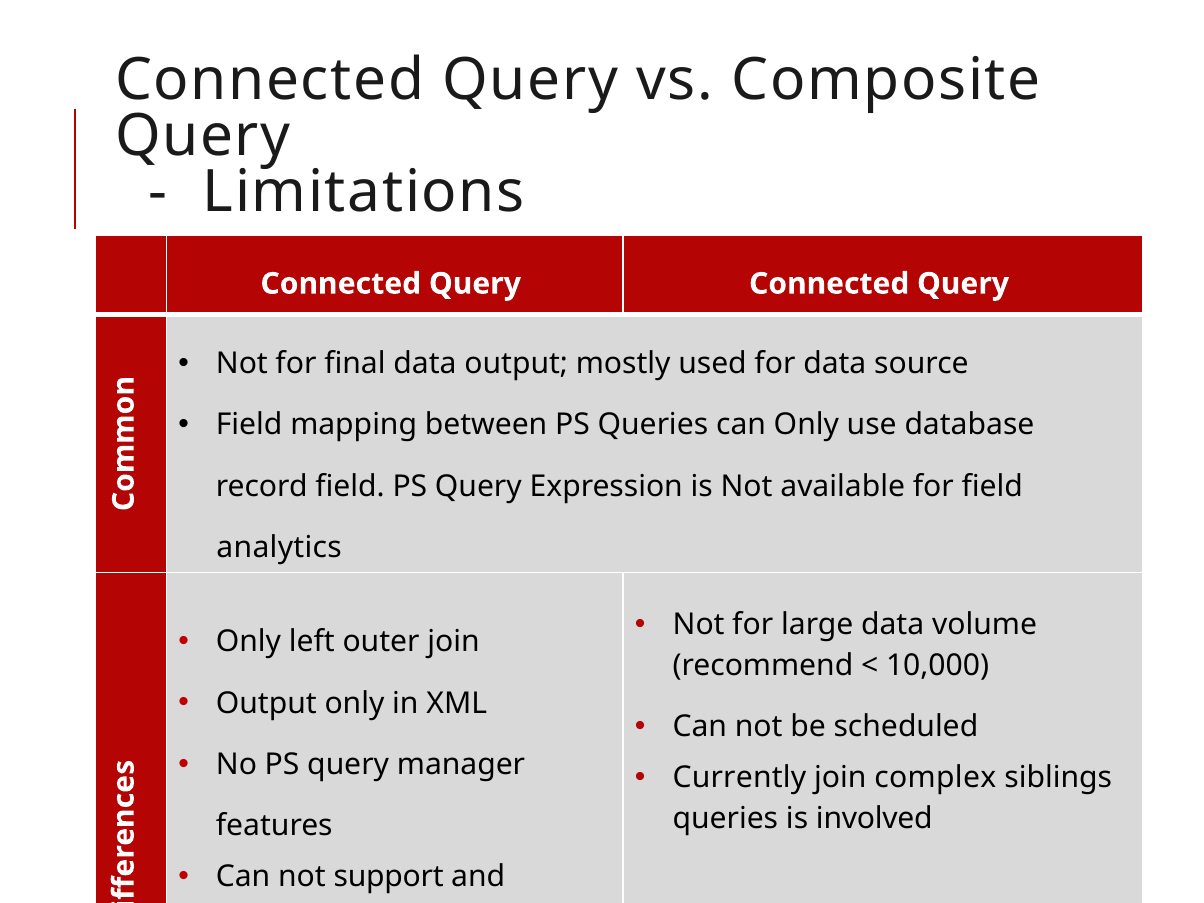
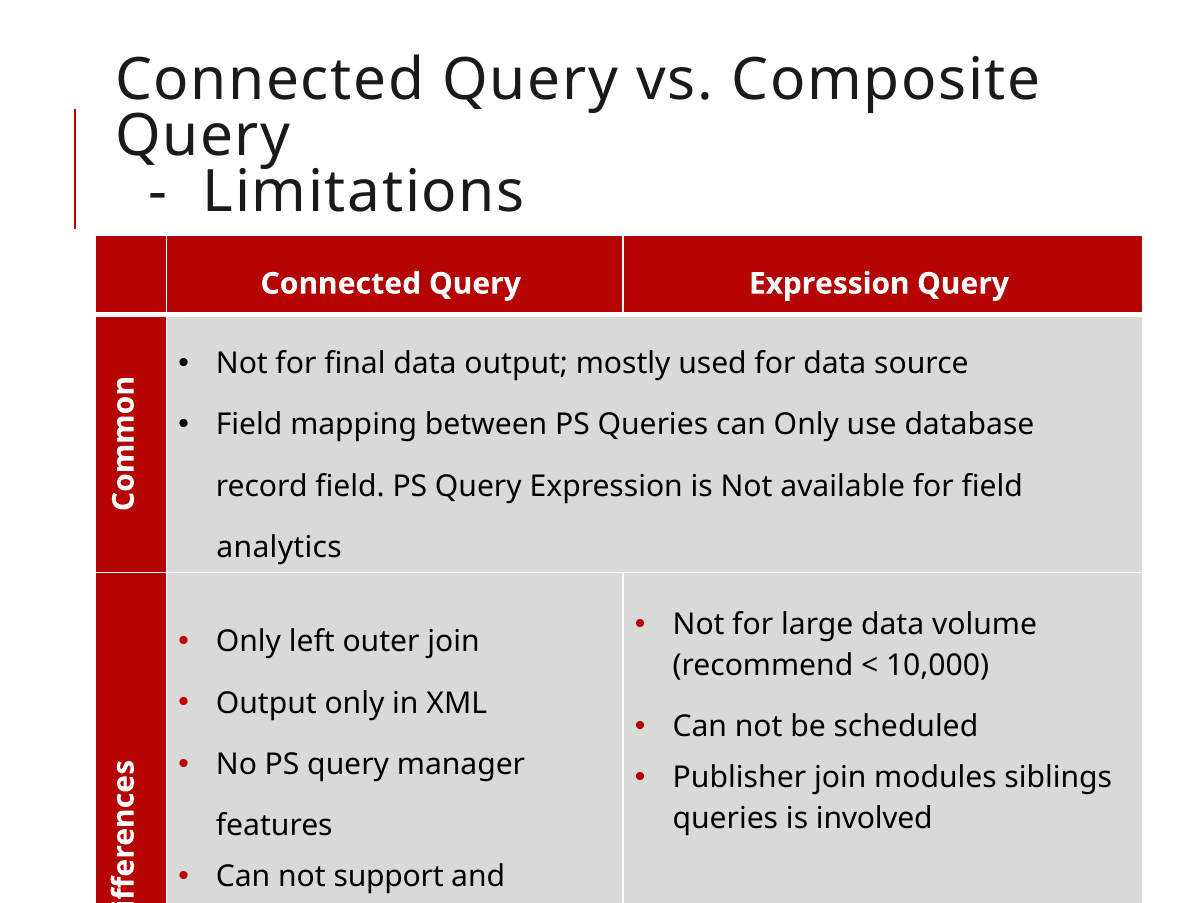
Connected Query Connected: Connected -> Expression (829, 284)
Currently: Currently -> Publisher (739, 778)
complex: complex -> modules (935, 778)
